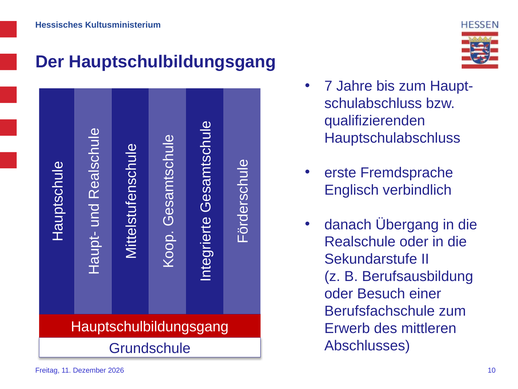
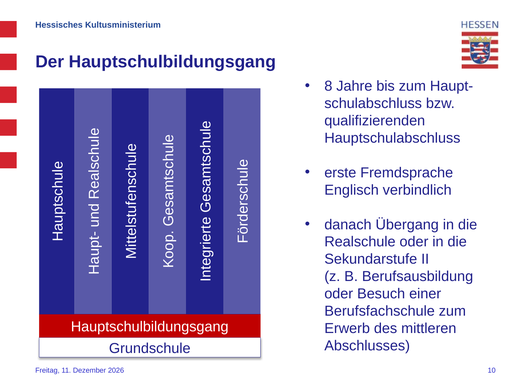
7: 7 -> 8 (328, 86)
